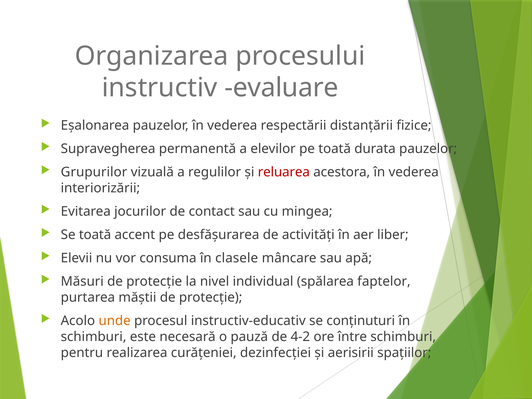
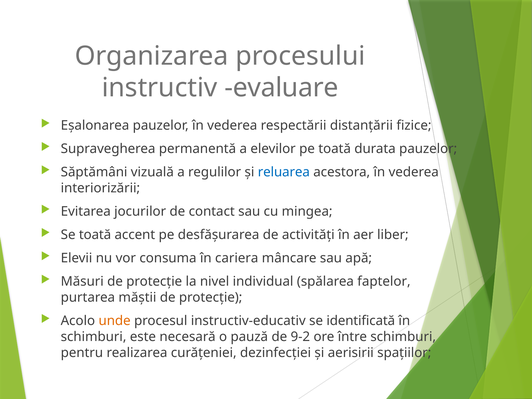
Grupurilor: Grupurilor -> Săptămâni (94, 172)
reluarea colour: red -> blue (284, 172)
clasele: clasele -> cariera (237, 258)
conținuturi: conținuturi -> identificată (361, 321)
4-2: 4-2 -> 9-2 (300, 337)
